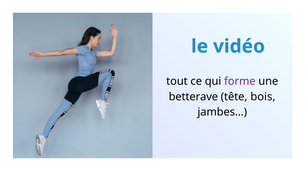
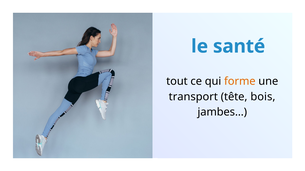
vidéo: vidéo -> santé (239, 46)
forme colour: purple -> orange (240, 82)
betterave: betterave -> transport (193, 97)
